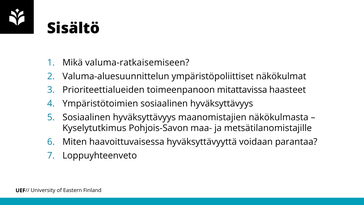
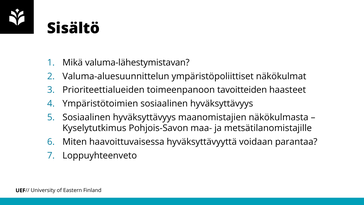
valuma-ratkaisemiseen: valuma-ratkaisemiseen -> valuma-lähestymistavan (137, 63)
mitattavissa: mitattavissa -> tavoitteiden (242, 90)
